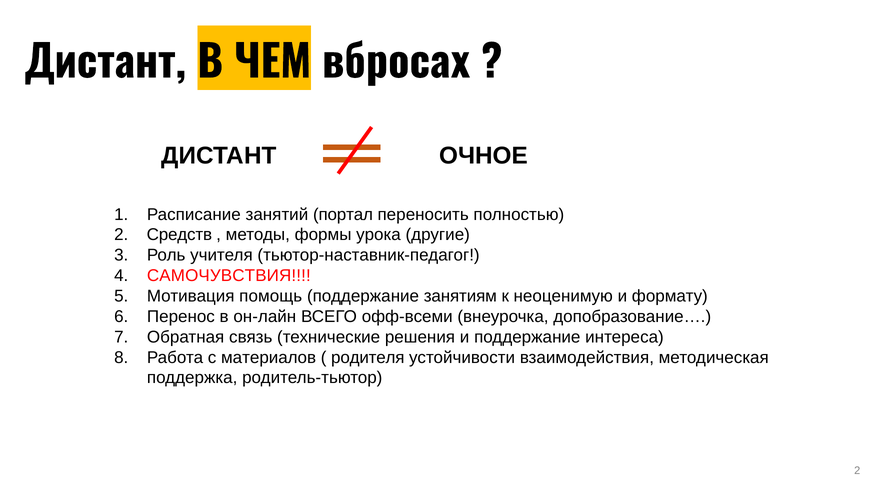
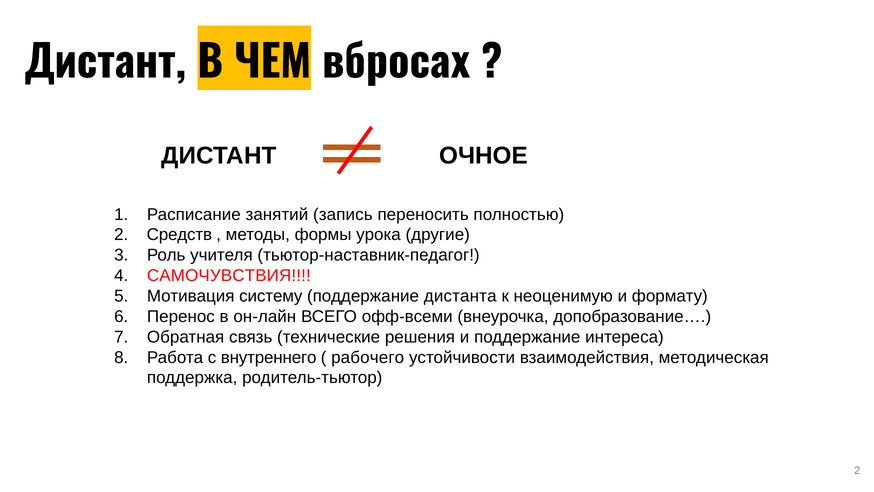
портал: портал -> запись (343, 214)
помощь: помощь -> систему (271, 296)
занятиям: занятиям -> дистанта (460, 296)
материалов: материалов -> внутреннего (269, 357)
родителя: родителя -> рабочего (368, 357)
